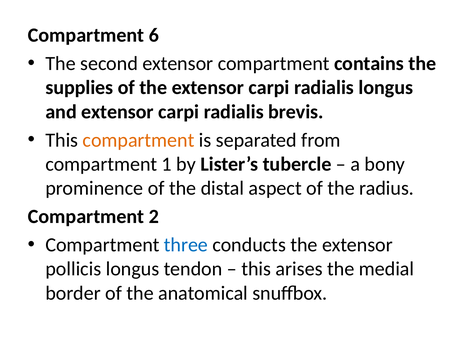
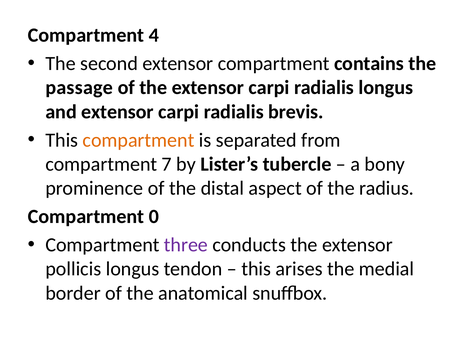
6: 6 -> 4 (154, 35)
supplies: supplies -> passage (79, 88)
1: 1 -> 7 (167, 164)
2: 2 -> 0 (154, 216)
three colour: blue -> purple (186, 244)
